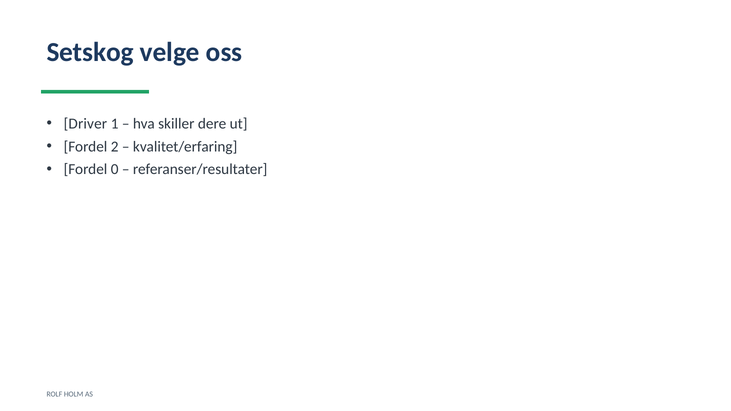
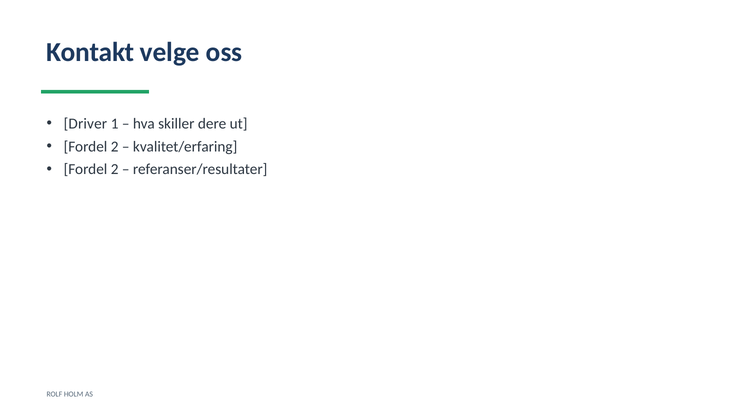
Setskog: Setskog -> Kontakt (90, 52)
0: 0 -> 2 (115, 170)
